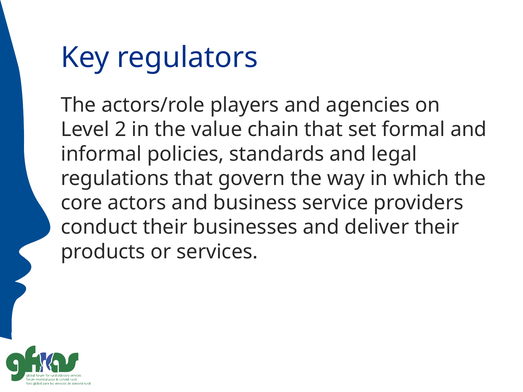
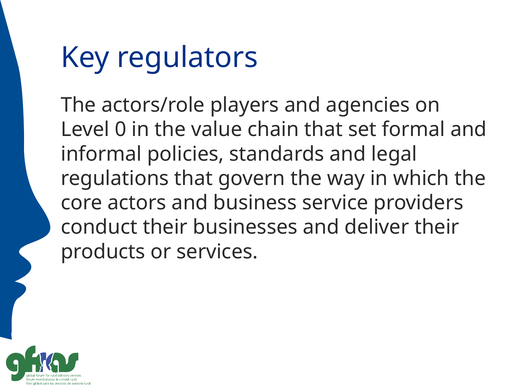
2: 2 -> 0 (121, 130)
